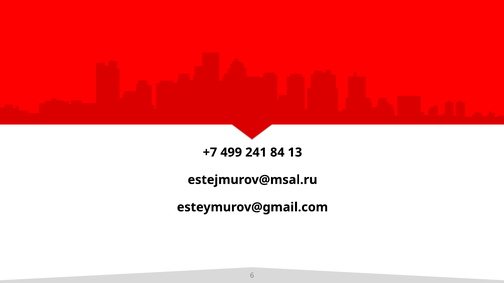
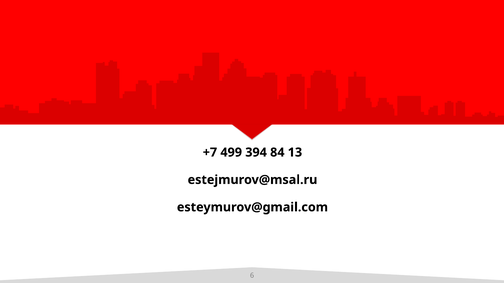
241: 241 -> 394 (256, 153)
